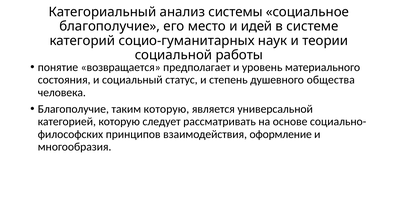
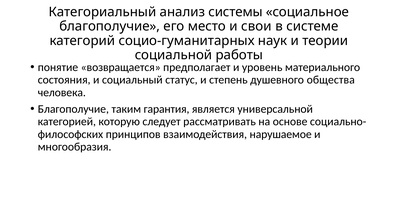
идей: идей -> свои (256, 26)
таким которую: которую -> гарантия (167, 109)
оформление: оформление -> нарушаемое (281, 134)
